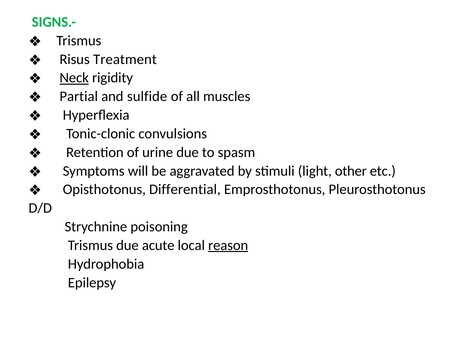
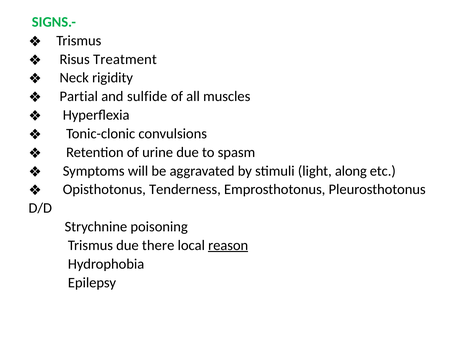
Neck underline: present -> none (74, 78)
other: other -> along (351, 171)
Differential: Differential -> Tenderness (185, 190)
acute: acute -> there (158, 245)
